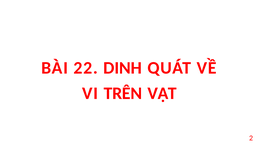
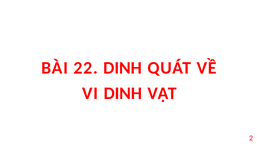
VI TRÊN: TRÊN -> DINH (123, 94)
